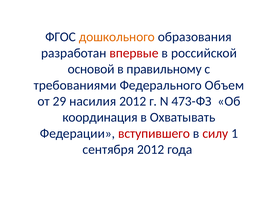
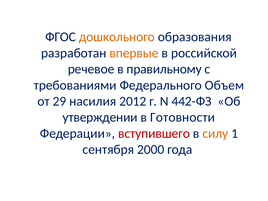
впервые colour: red -> orange (134, 53)
основой: основой -> речевое (91, 69)
473-ФЗ: 473-ФЗ -> 442-ФЗ (191, 101)
координация: координация -> утверждении (100, 117)
Охватывать: Охватывать -> Готовности (183, 117)
силу colour: red -> orange (215, 133)
сентября 2012: 2012 -> 2000 (151, 150)
